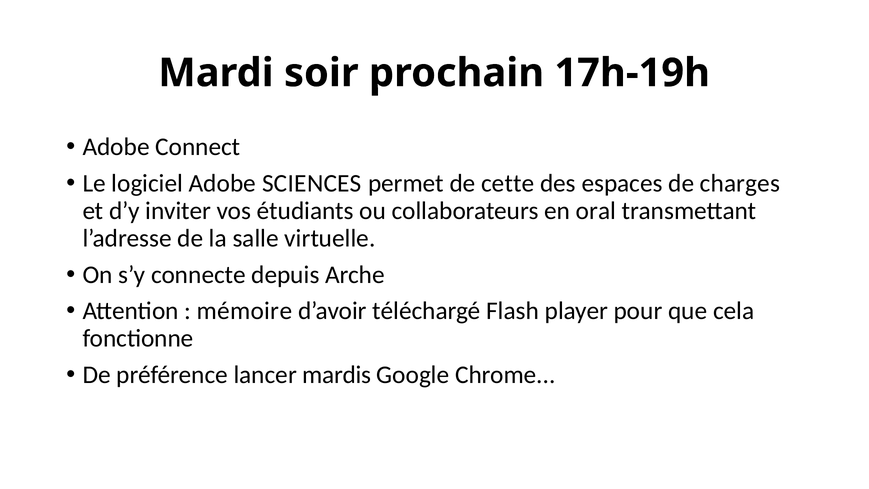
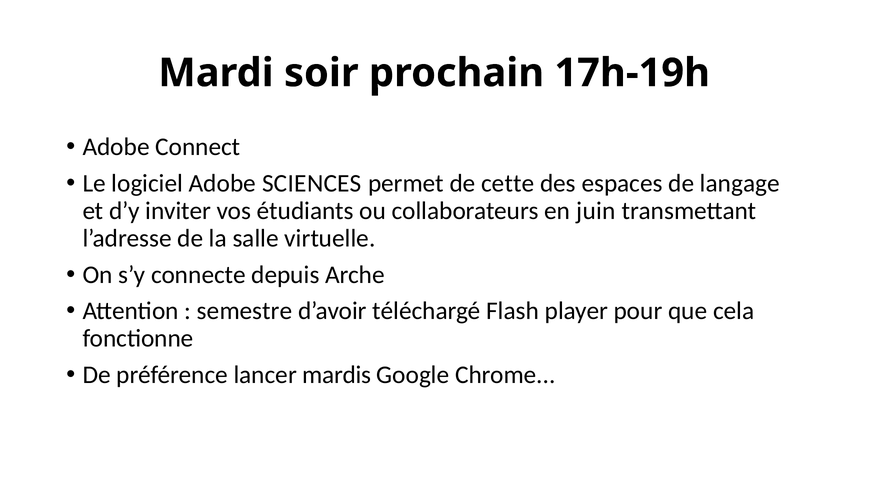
charges: charges -> langage (740, 183)
oral: oral -> juin (596, 211)
mémoire: mémoire -> semestre (245, 311)
